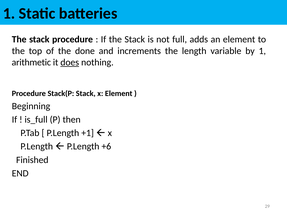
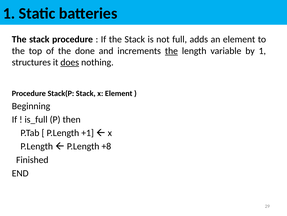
the underline: none -> present (171, 51)
arithmetic: arithmetic -> structures (31, 62)
+6: +6 -> +8 (106, 146)
